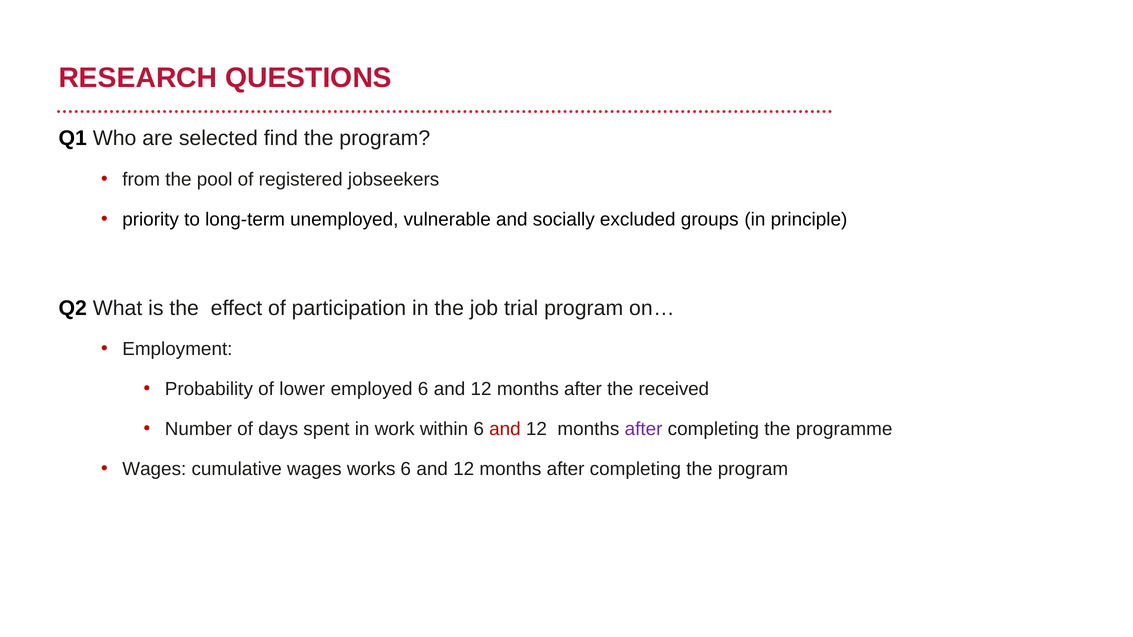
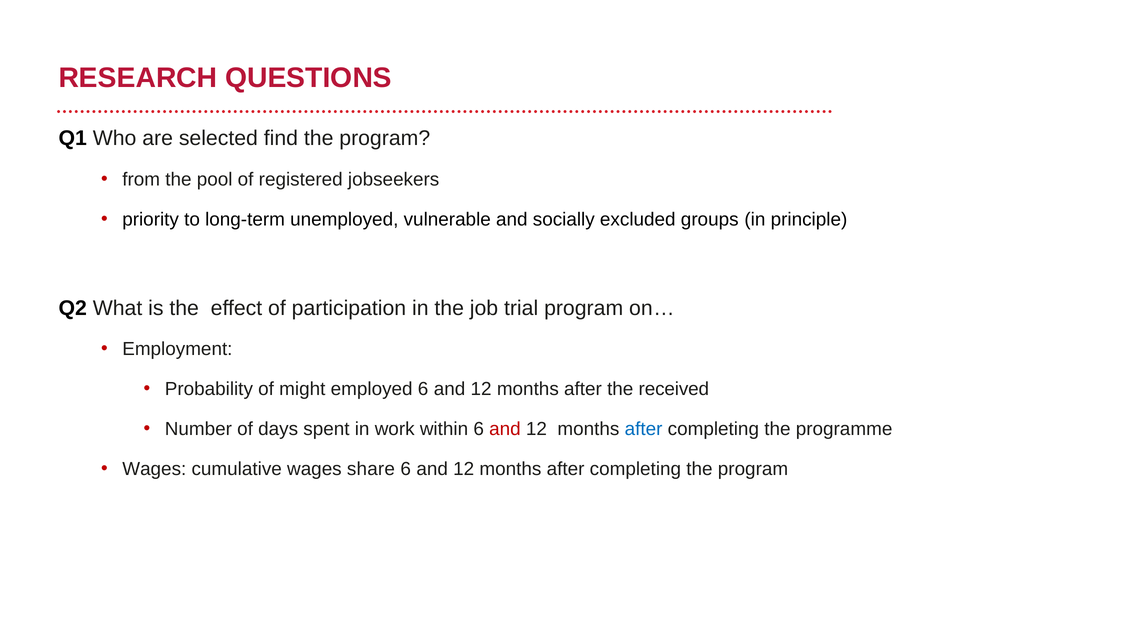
lower: lower -> might (302, 389)
after colour: purple -> blue (644, 429)
works: works -> share (371, 469)
